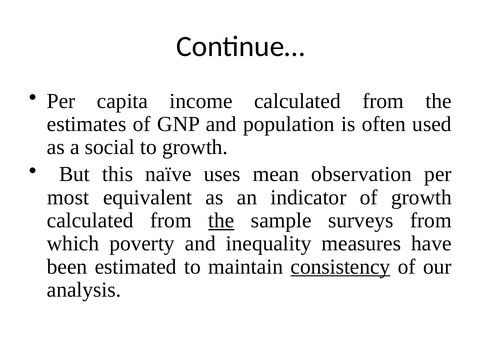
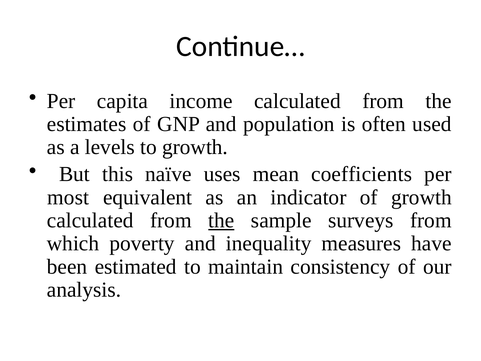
social: social -> levels (110, 147)
observation: observation -> coefficients (362, 174)
consistency underline: present -> none (340, 266)
